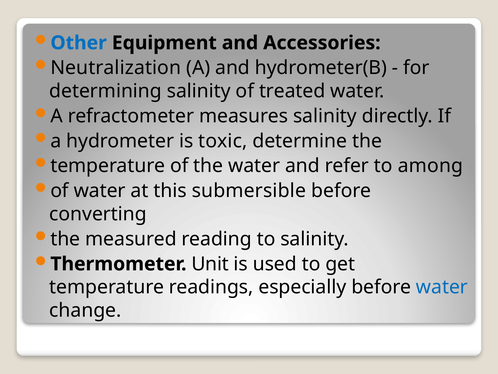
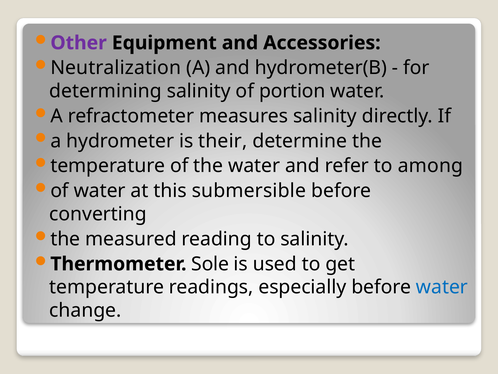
Other colour: blue -> purple (79, 43)
treated: treated -> portion (292, 91)
toxic: toxic -> their (223, 141)
Unit: Unit -> Sole (210, 264)
